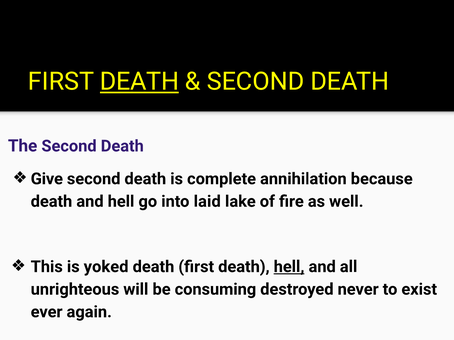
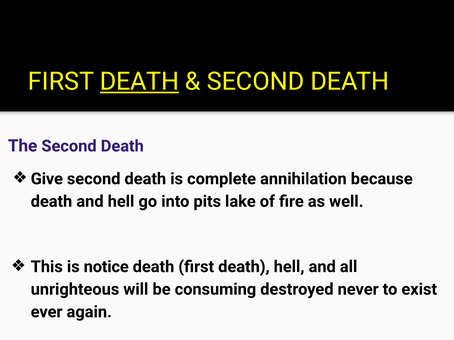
laid: laid -> pits (207, 202)
yoked: yoked -> notice (106, 267)
hell underline: present -> none (289, 267)
